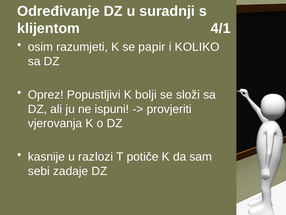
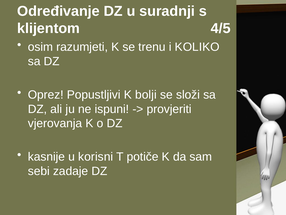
4/1: 4/1 -> 4/5 (221, 28)
papir: papir -> trenu (152, 47)
razlozi: razlozi -> korisni (96, 156)
